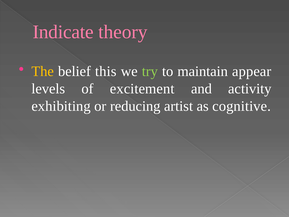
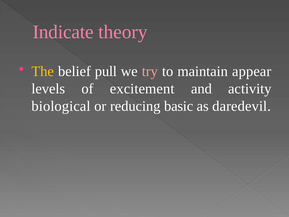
this: this -> pull (106, 71)
try colour: light green -> pink (150, 71)
exhibiting: exhibiting -> biological (61, 106)
artist: artist -> basic (179, 106)
cognitive: cognitive -> daredevil (242, 106)
